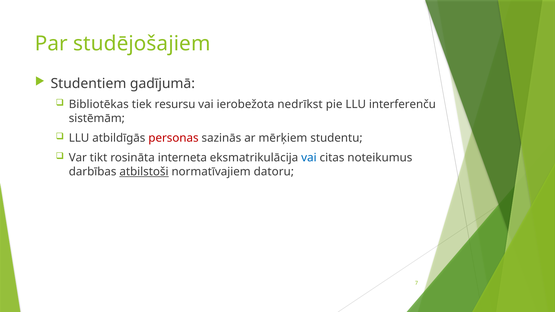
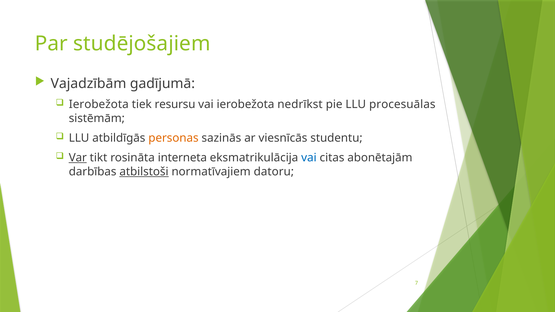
Studentiem: Studentiem -> Vajadzībām (88, 84)
Bibliotēkas: Bibliotēkas -> Ierobežota (99, 105)
interferenču: interferenču -> procesuālas (402, 105)
personas colour: red -> orange (173, 138)
mērķiem: mērķiem -> viesnīcās (283, 138)
Var underline: none -> present (78, 158)
noteikumus: noteikumus -> abonētajām (380, 158)
